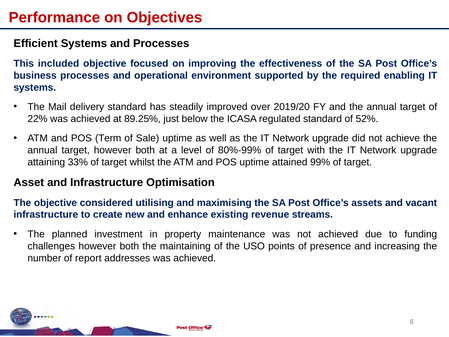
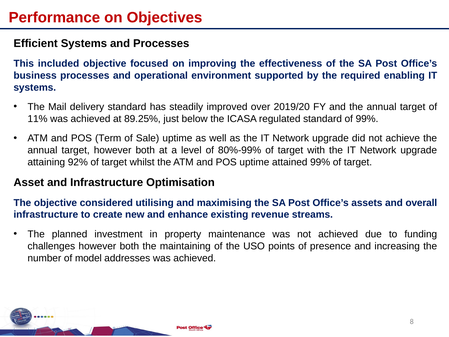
22%: 22% -> 11% (38, 119)
of 52%: 52% -> 99% (367, 119)
33%: 33% -> 92% (78, 162)
vacant: vacant -> overall (421, 203)
report: report -> model (88, 258)
